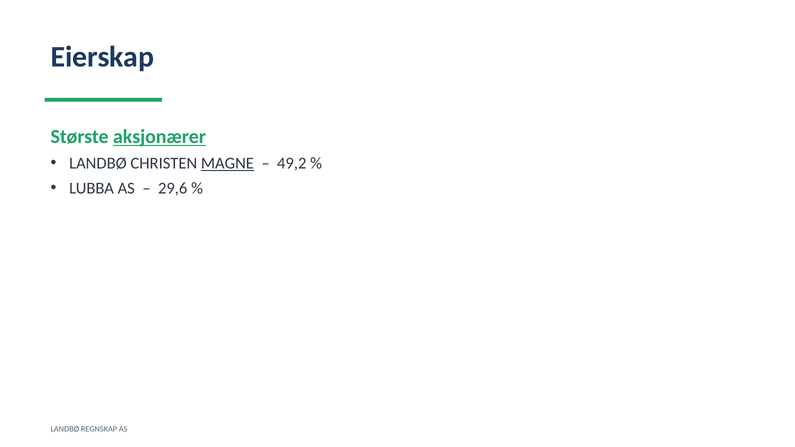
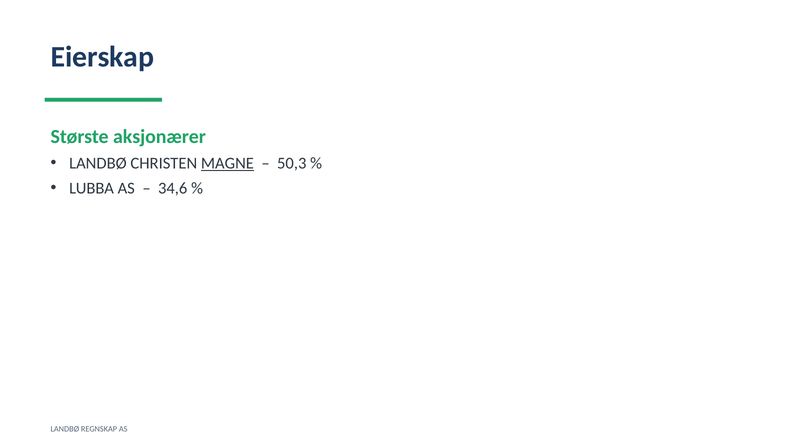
aksjonærer underline: present -> none (159, 137)
49,2: 49,2 -> 50,3 (292, 163)
29,6: 29,6 -> 34,6 (173, 188)
